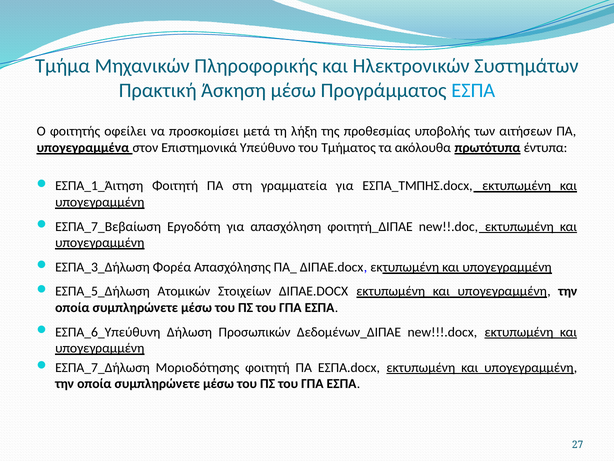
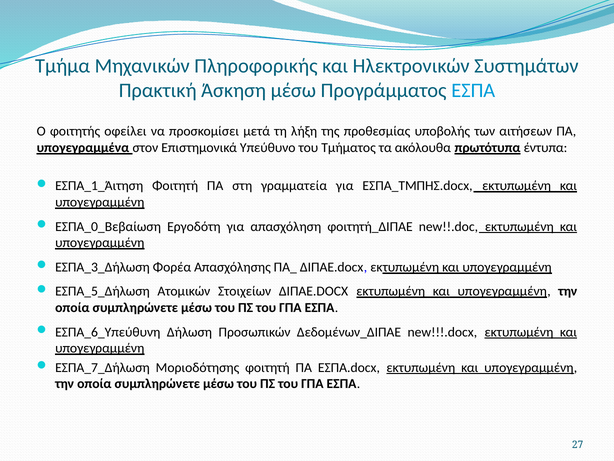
ΕΣΠΑ_7_Βεβαίωση: ΕΣΠΑ_7_Βεβαίωση -> ΕΣΠΑ_0_Βεβαίωση (108, 226)
